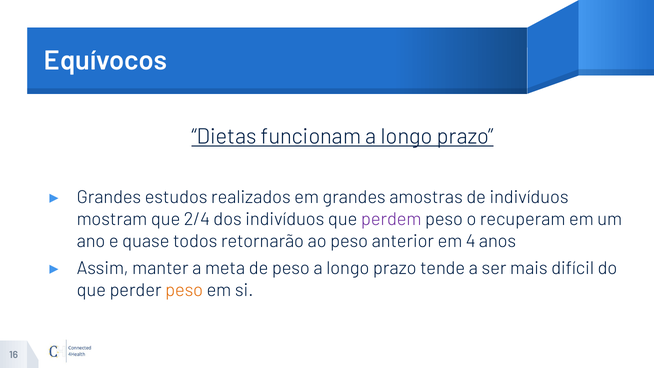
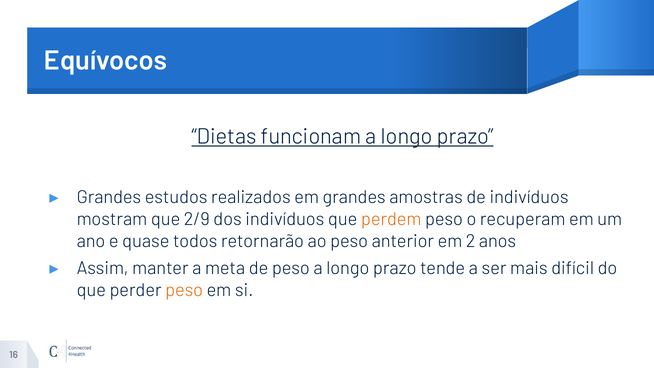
2/4: 2/4 -> 2/9 (197, 219)
perdem colour: purple -> orange (391, 219)
4: 4 -> 2 (471, 241)
